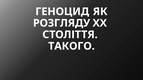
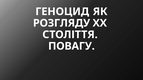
ТАКОГО: ТАКОГО -> ПОВАГУ (71, 46)
